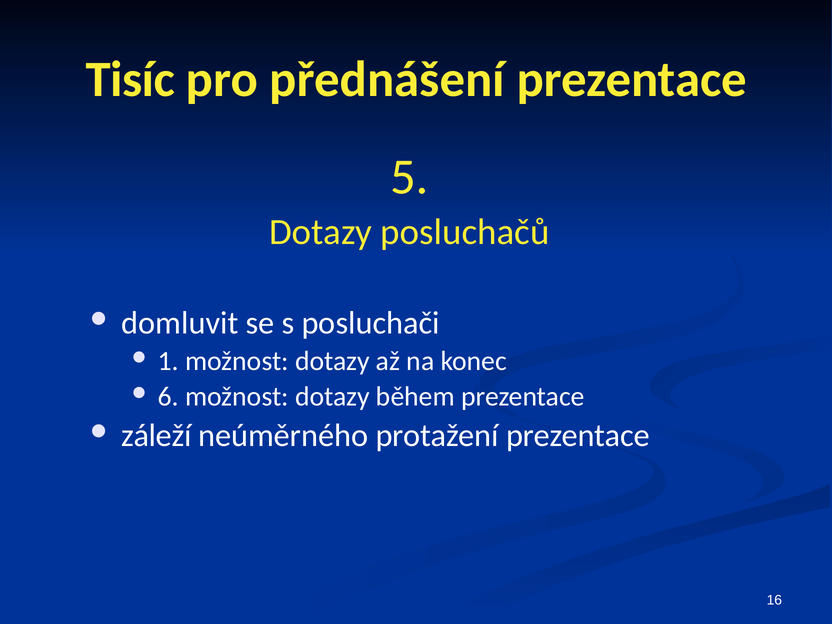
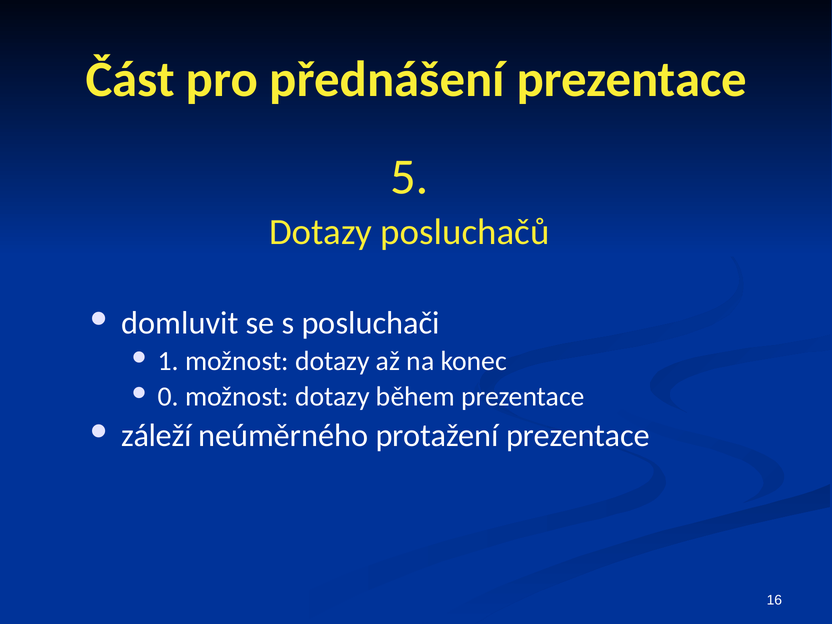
Tisíc: Tisíc -> Část (130, 79)
6: 6 -> 0 (168, 397)
